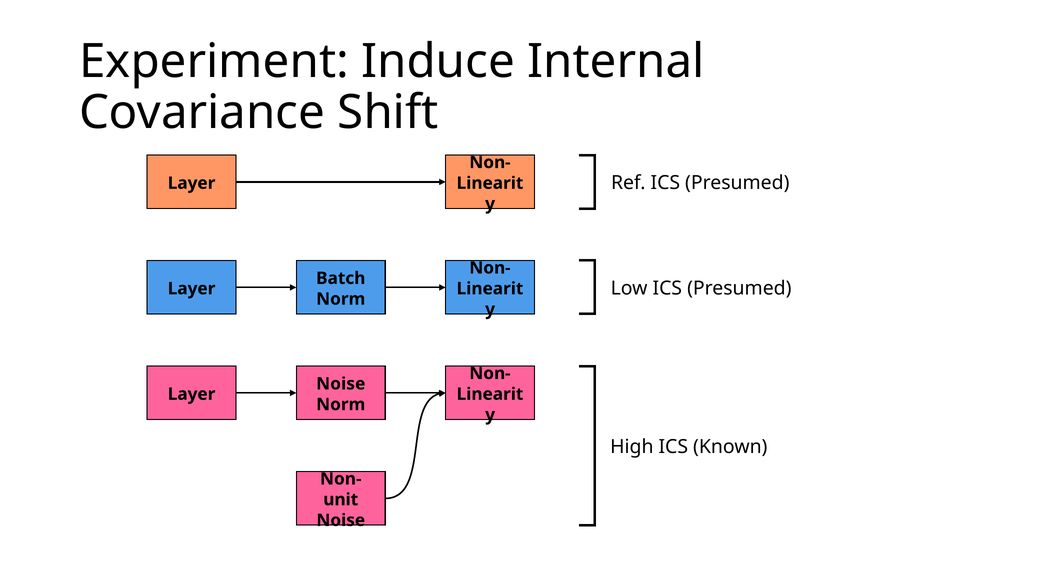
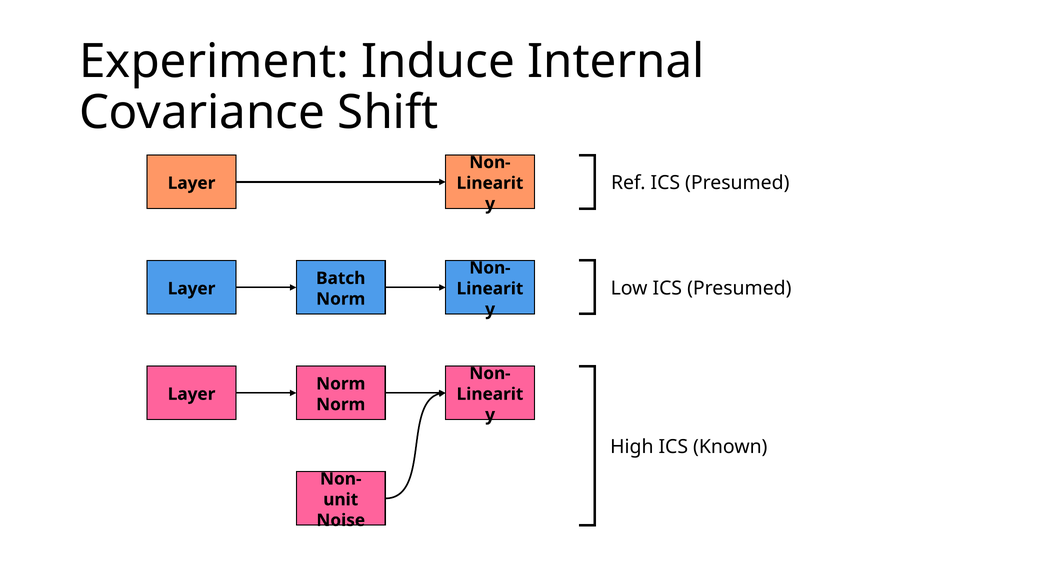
Noise: Noise -> Norm (341, 384)
